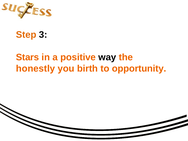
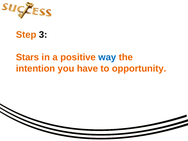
way colour: black -> blue (107, 57)
honestly: honestly -> intention (36, 68)
birth: birth -> have (87, 68)
